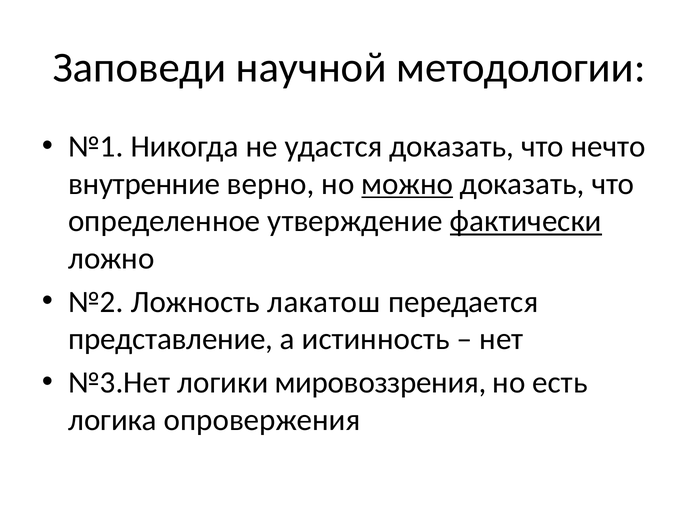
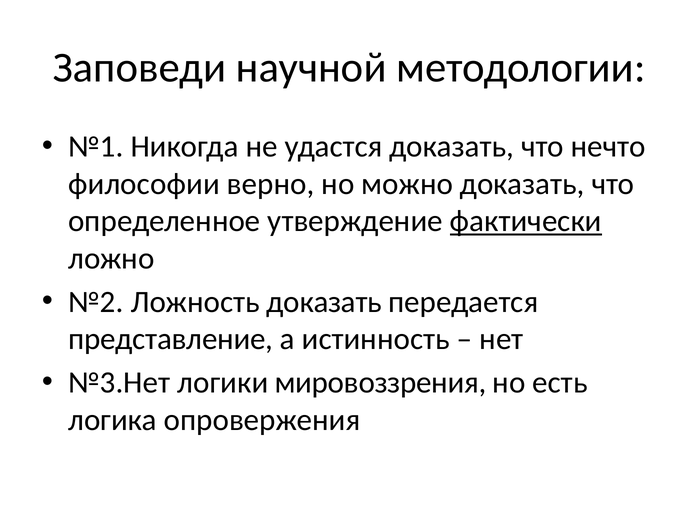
внутренние: внутренние -> философии (144, 184)
можно underline: present -> none (407, 184)
Ложность лакатош: лакатош -> доказать (324, 302)
